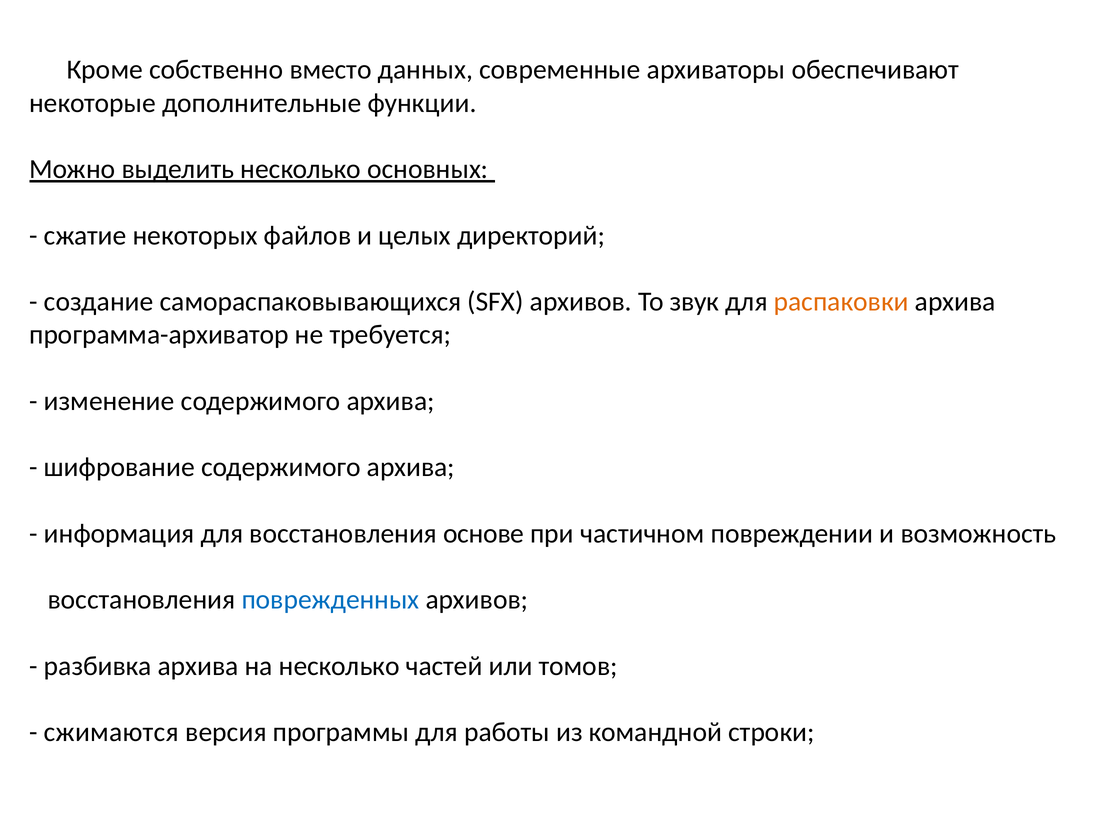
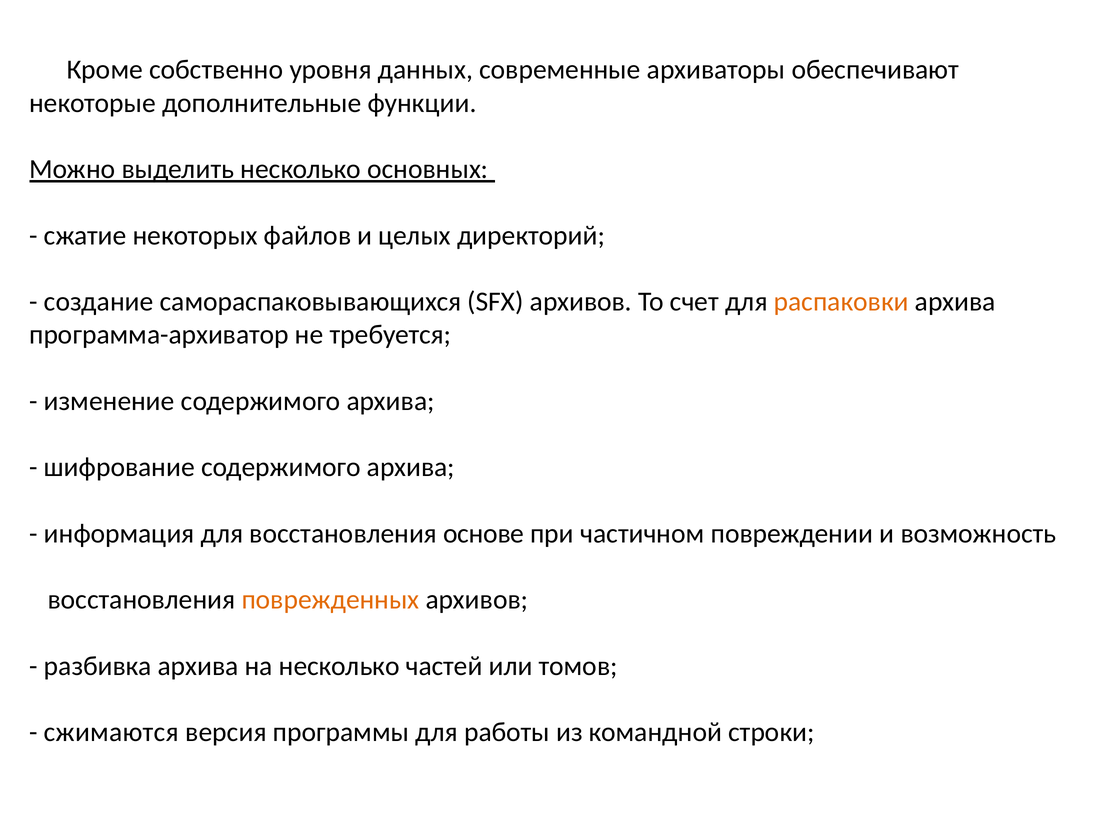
вместо: вместо -> уровня (331, 70)
звук: звук -> счет (694, 302)
поврежденных colour: blue -> orange (331, 600)
